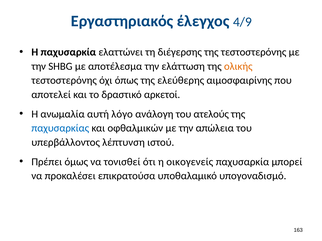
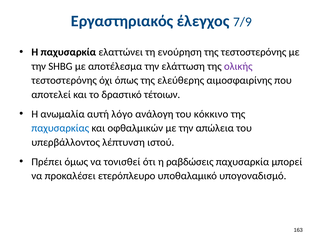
4/9: 4/9 -> 7/9 (242, 22)
διέγερσης: διέγερσης -> ενούρηση (180, 52)
ολικής colour: orange -> purple (238, 66)
αρκετοί: αρκετοί -> τέτοιων (162, 95)
ατελούς: ατελούς -> κόκκινο (211, 114)
οικογενείς: οικογενείς -> ραβδώσεις (190, 162)
επικρατούσα: επικρατούσα -> ετερόπλευρο (127, 176)
